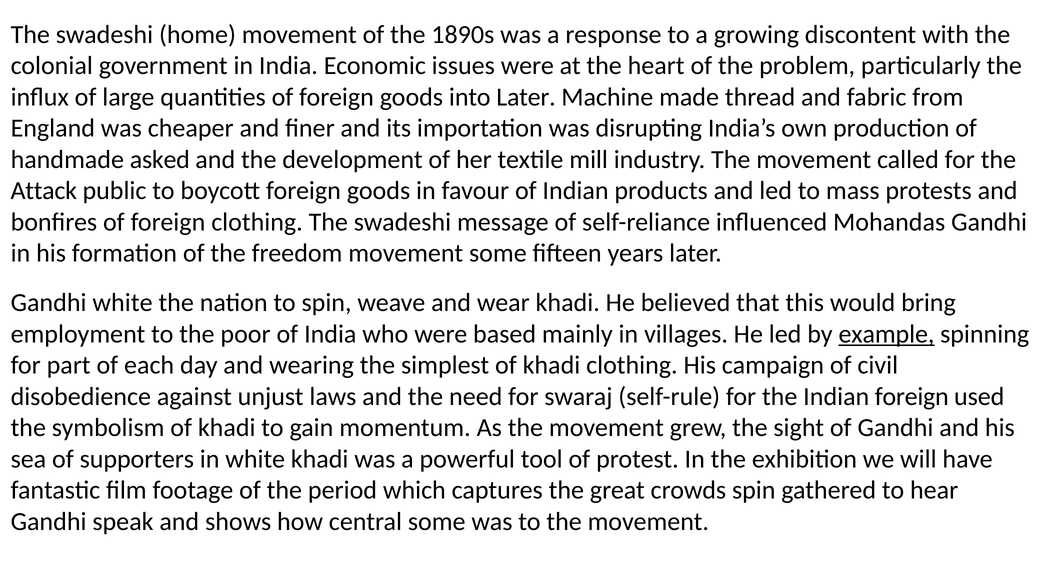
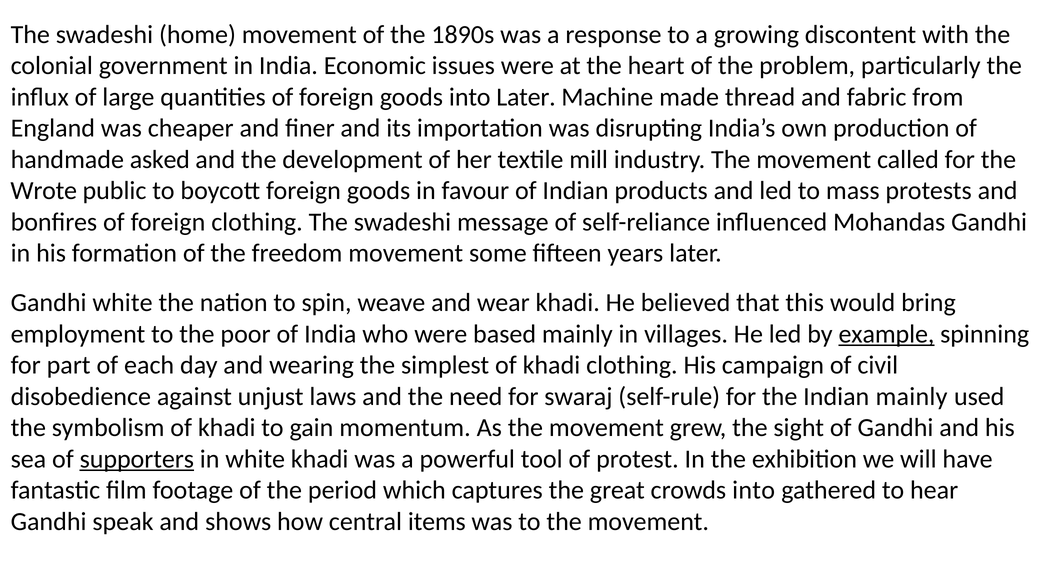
Attack: Attack -> Wrote (44, 191)
Indian foreign: foreign -> mainly (912, 397)
supporters underline: none -> present (137, 459)
crowds spin: spin -> into (754, 490)
central some: some -> items (437, 522)
